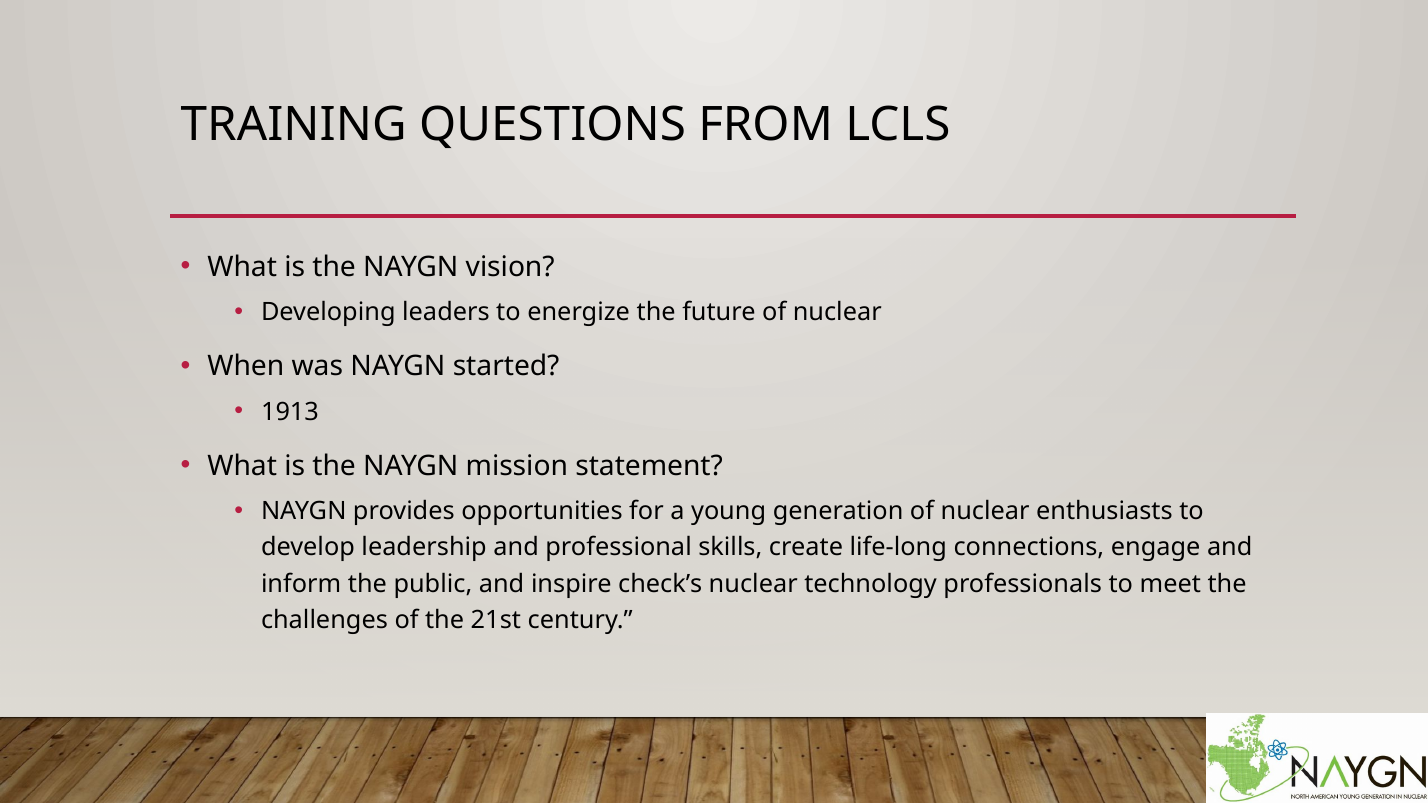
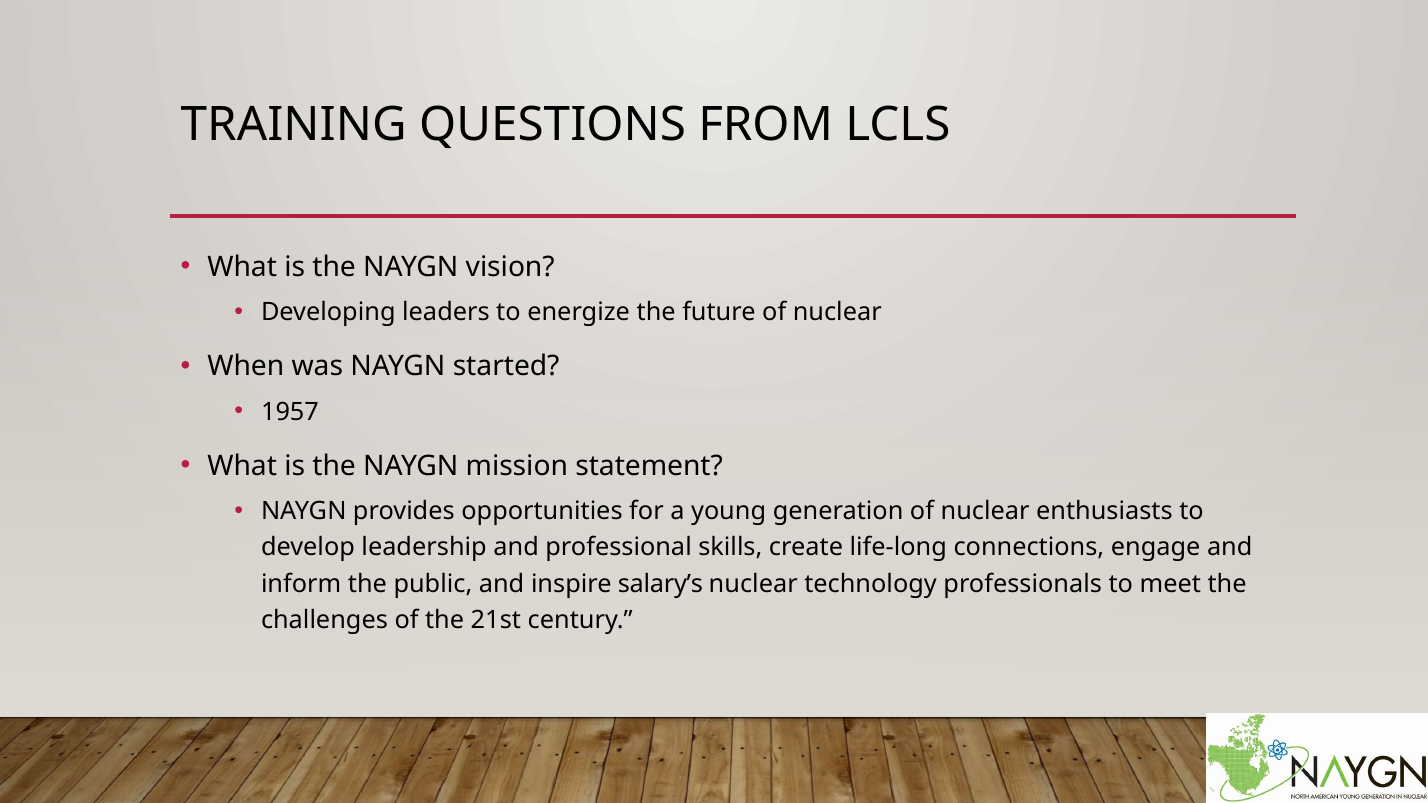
1913: 1913 -> 1957 (290, 412)
check’s: check’s -> salary’s (660, 584)
